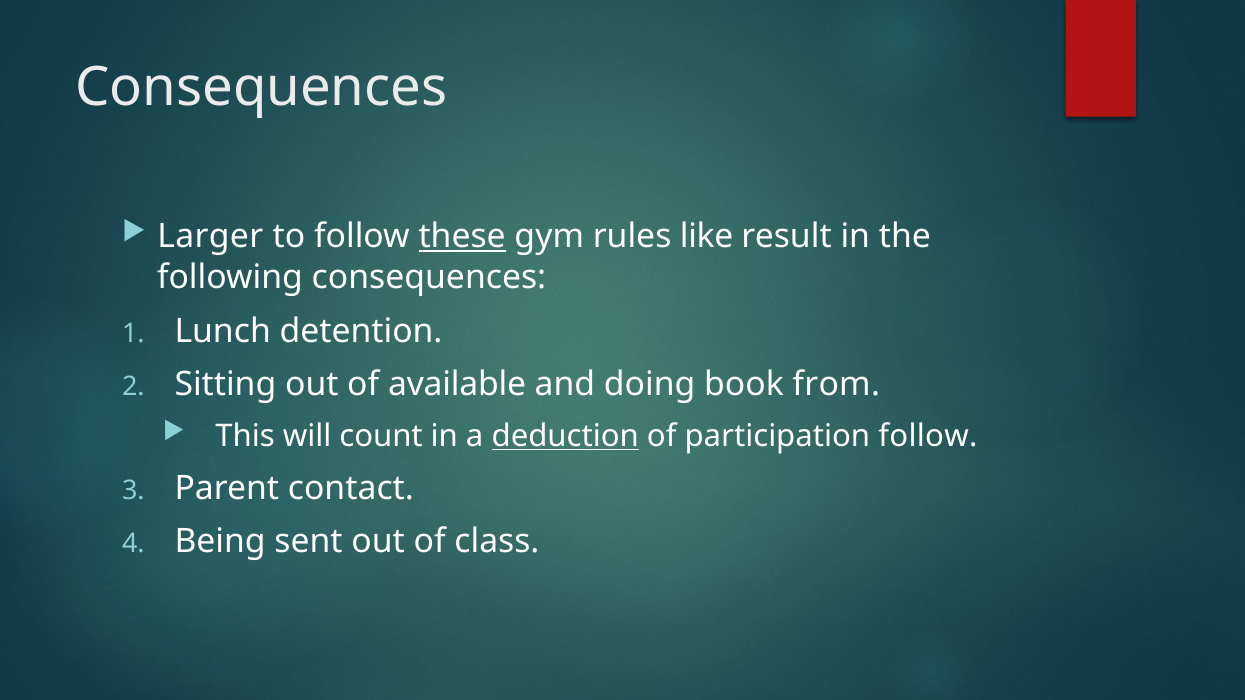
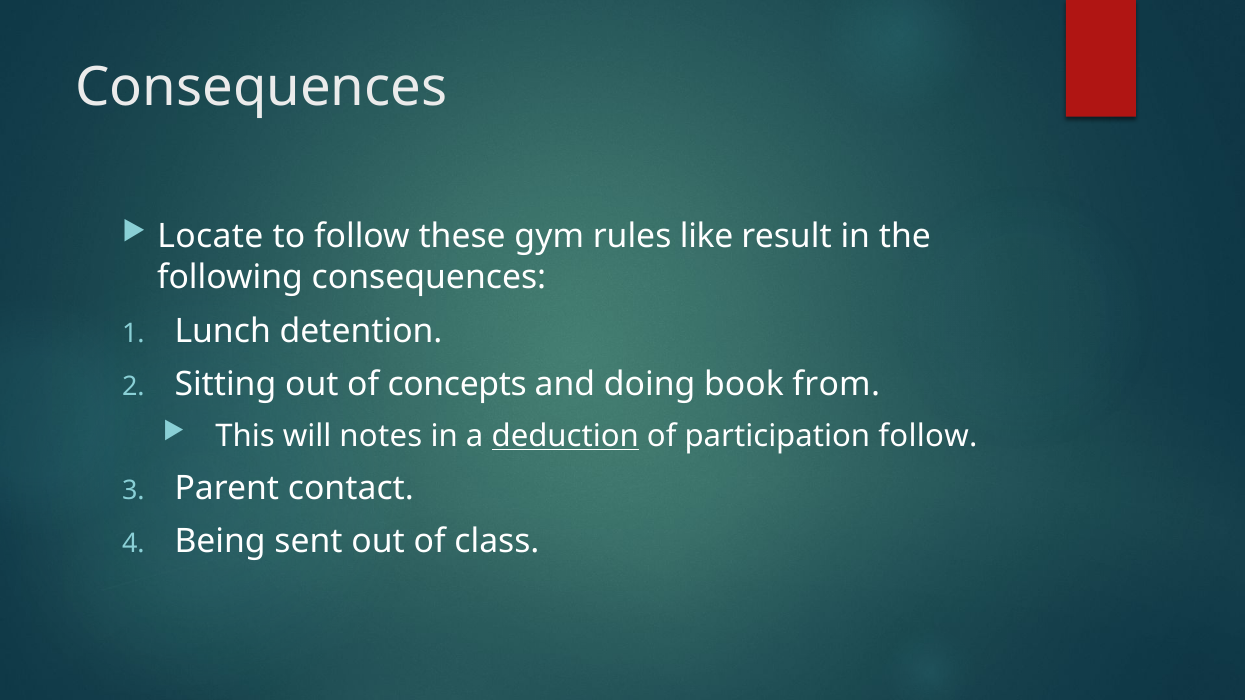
Larger: Larger -> Locate (210, 237)
these underline: present -> none (462, 237)
available: available -> concepts (457, 385)
count: count -> notes (381, 436)
